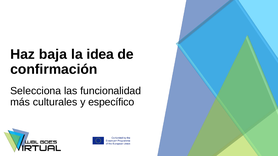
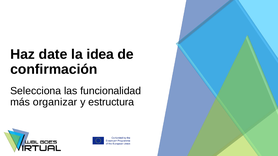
baja: baja -> date (53, 55)
culturales: culturales -> organizar (55, 102)
específico: específico -> estructura (111, 102)
